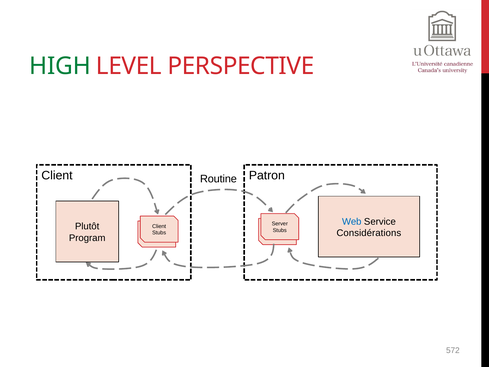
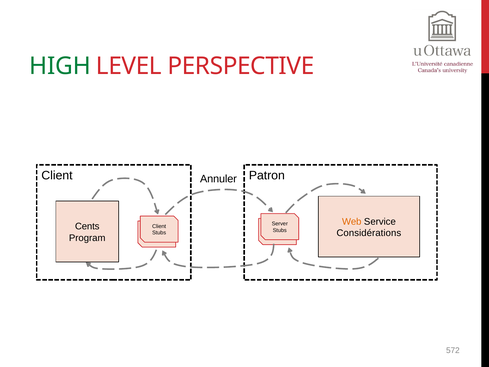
Routine: Routine -> Annuler (218, 179)
Web colour: blue -> orange (352, 221)
Plutôt: Plutôt -> Cents (87, 226)
